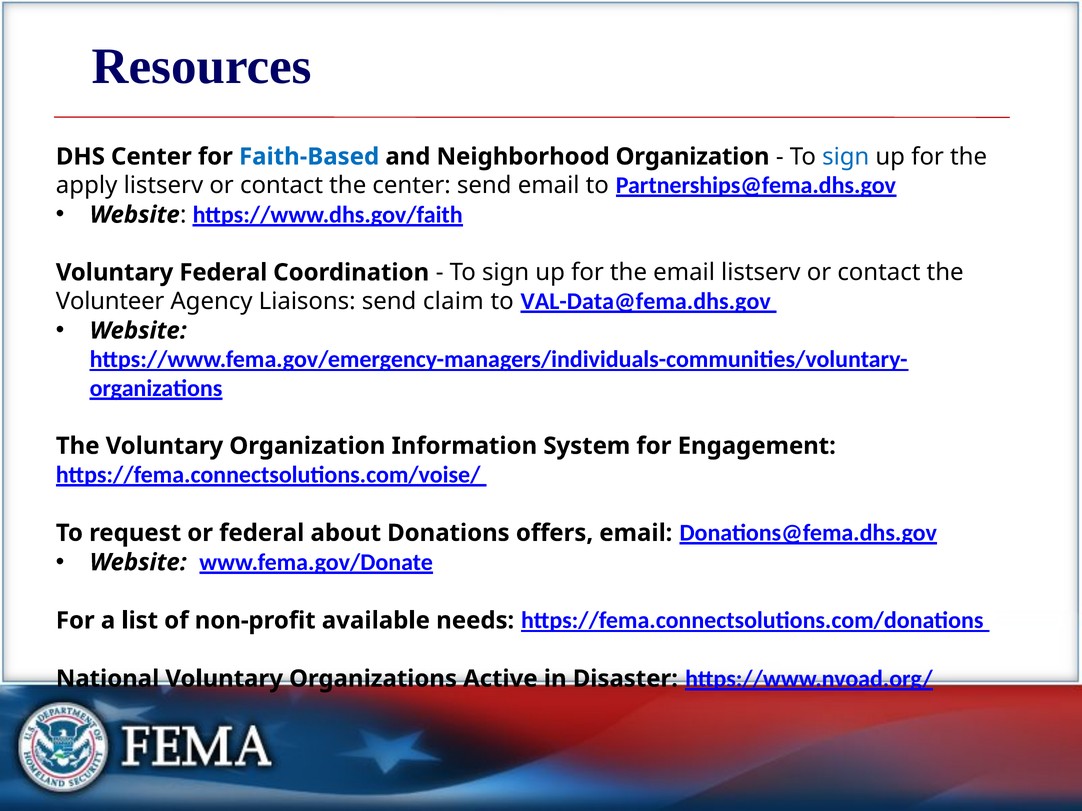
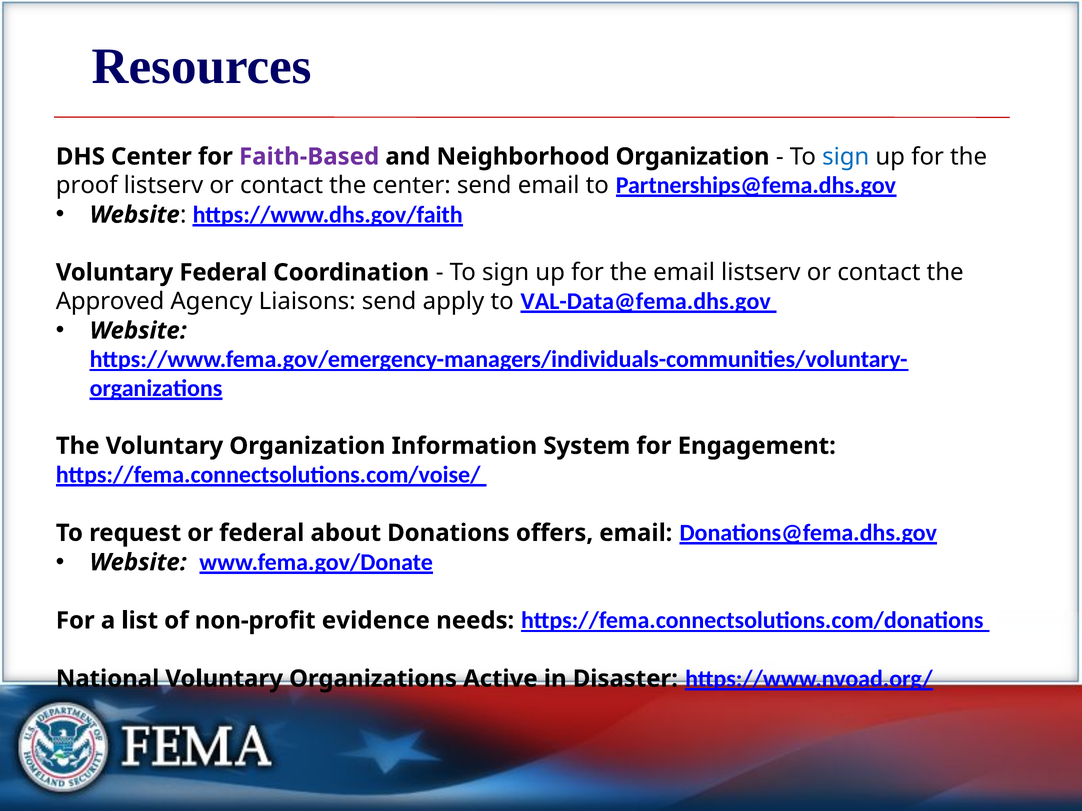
Faith-Based colour: blue -> purple (309, 157)
apply: apply -> proof (87, 186)
Volunteer: Volunteer -> Approved (110, 301)
claim: claim -> apply (453, 301)
available: available -> evidence (376, 621)
